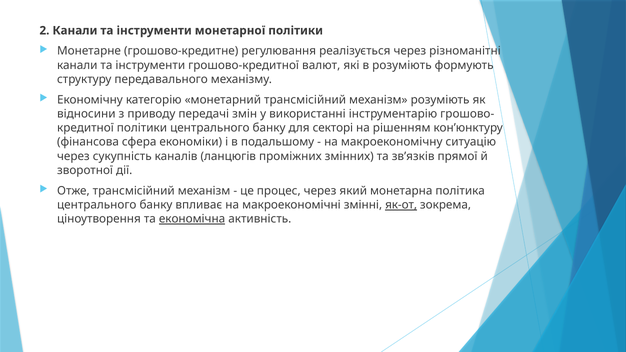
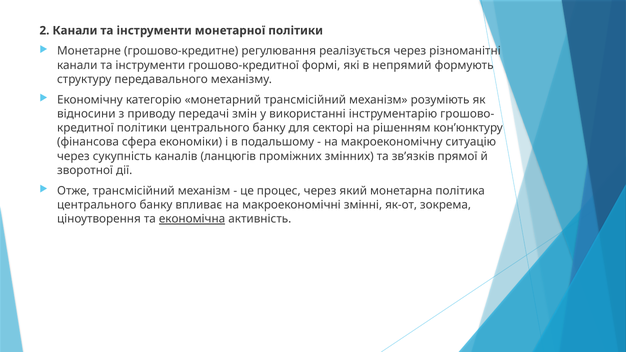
валют: валют -> формі (321, 65)
в розуміють: розуміють -> непрямий (402, 65)
як-от underline: present -> none (401, 205)
